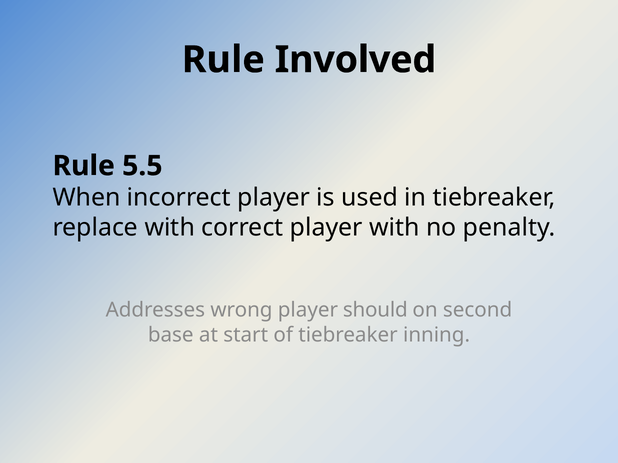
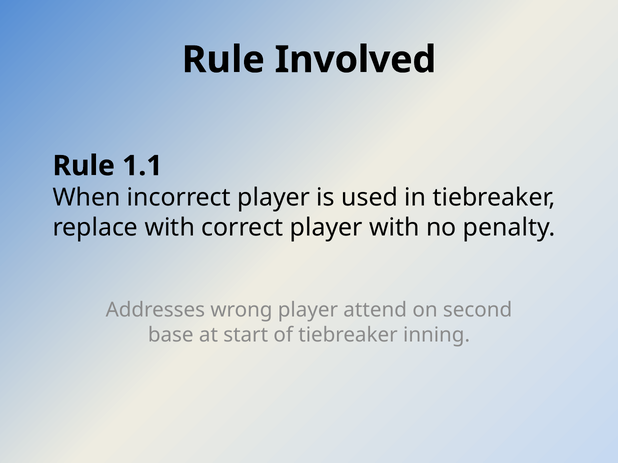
5.5: 5.5 -> 1.1 (142, 166)
should: should -> attend (375, 310)
